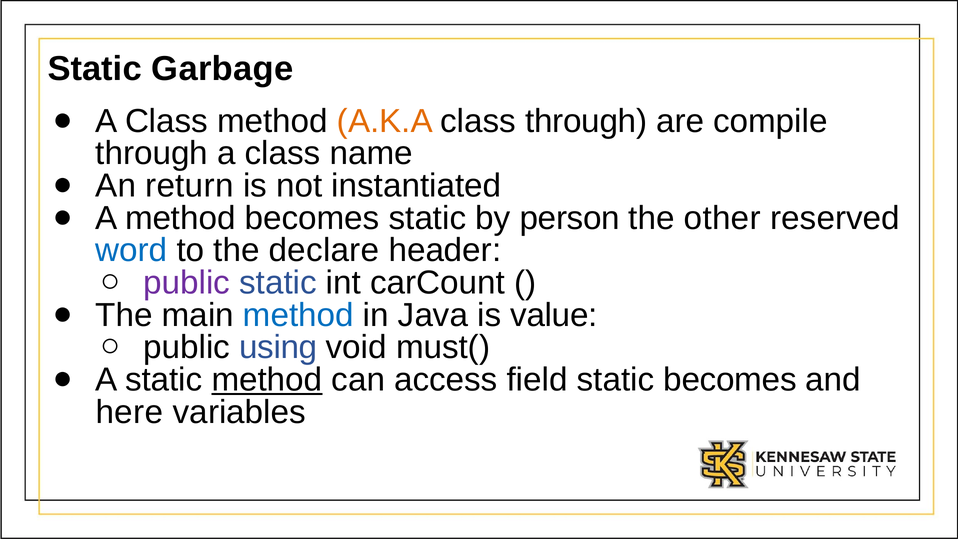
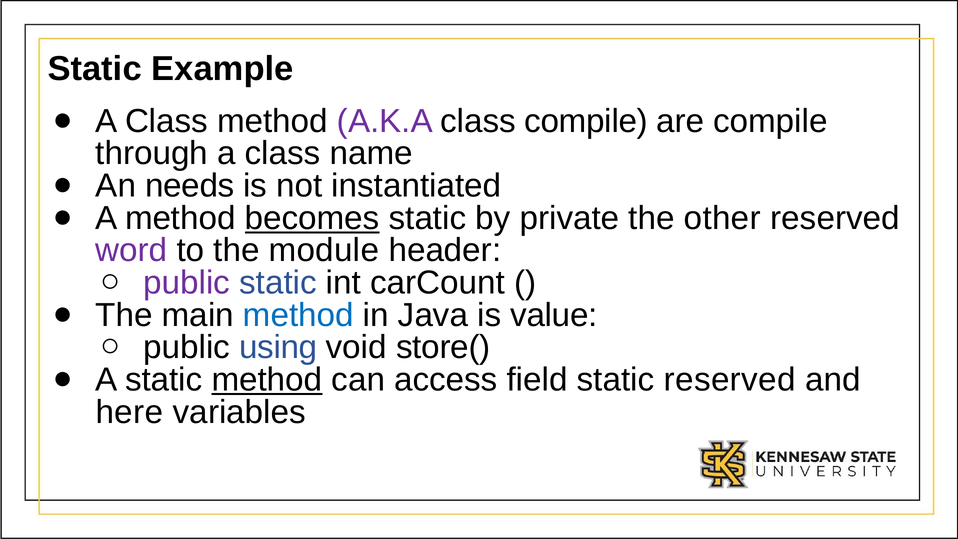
Garbage: Garbage -> Example (222, 69)
A.K.A colour: orange -> purple (385, 121)
class through: through -> compile (586, 121)
return: return -> needs (190, 186)
becomes underline: none -> present (312, 218)
person: person -> private (570, 218)
word colour: blue -> purple (131, 250)
declare: declare -> module (324, 250)
must(: must( -> store( (443, 347)
static becomes: becomes -> reserved (730, 380)
